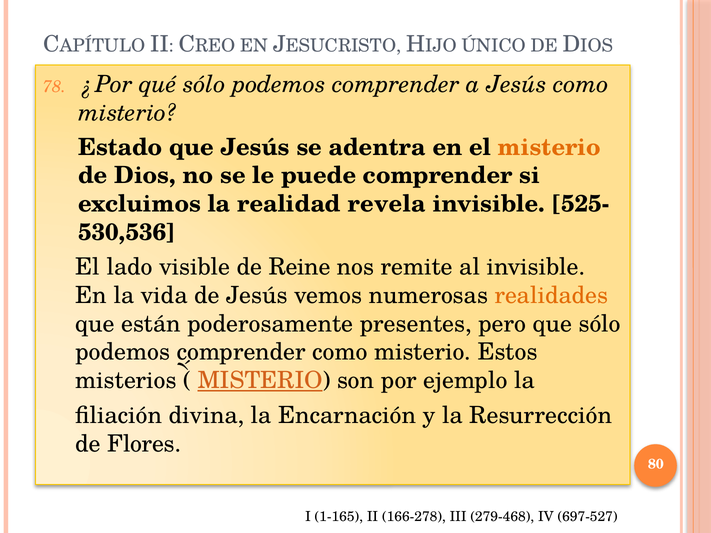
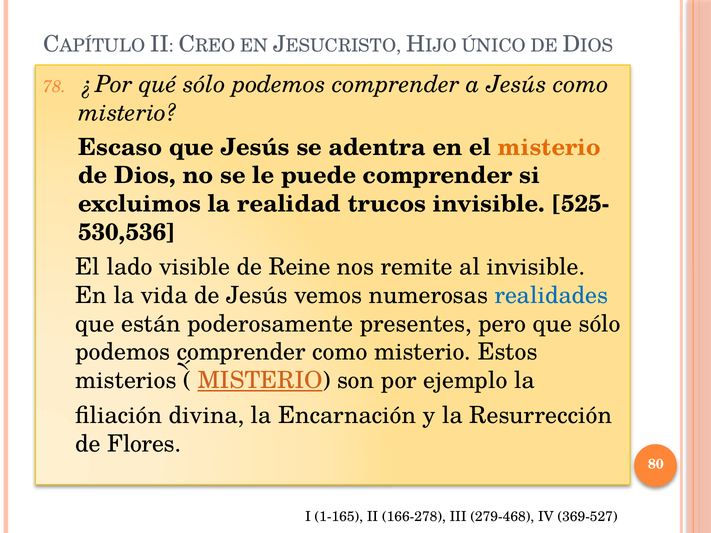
Estado: Estado -> Escaso (120, 147)
revela: revela -> trucos (387, 204)
realidades colour: orange -> blue (551, 295)
697-527: 697-527 -> 369-527 (588, 517)
